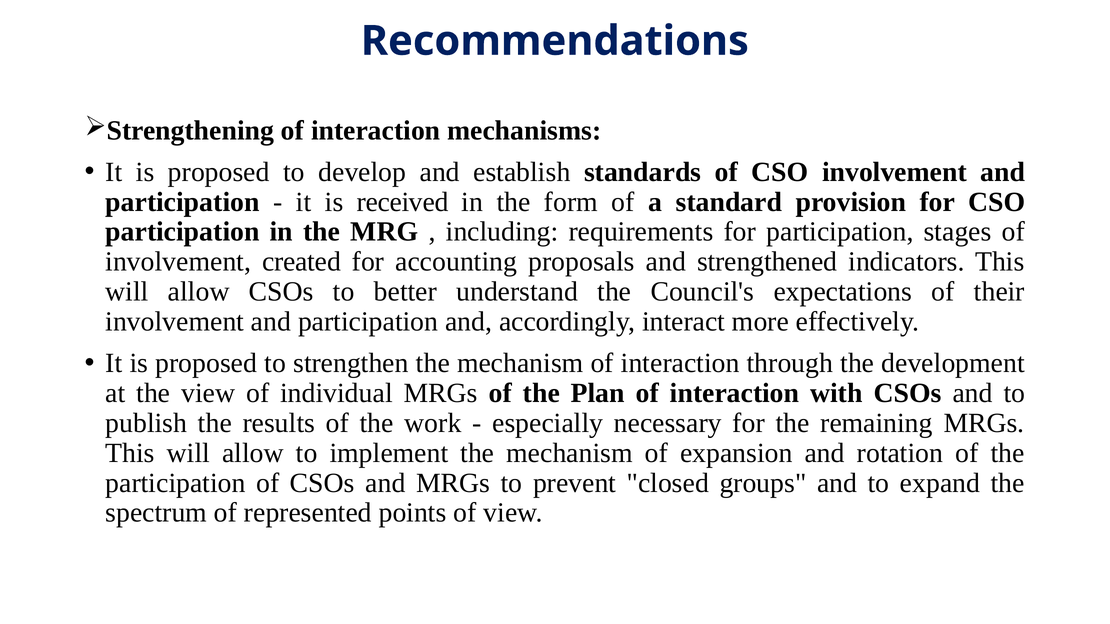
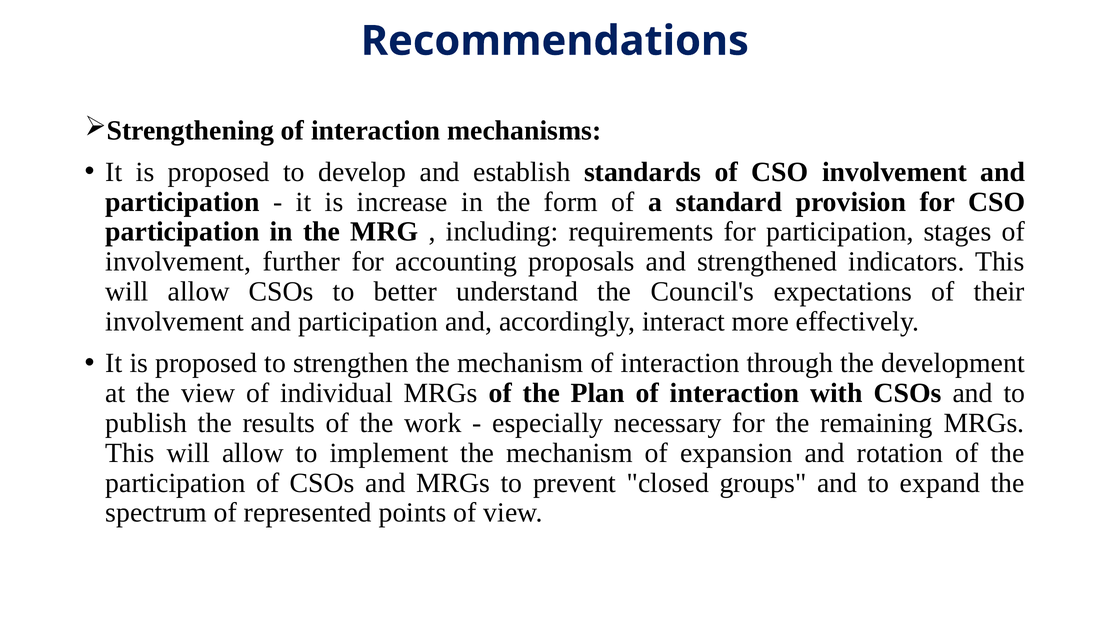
received: received -> increase (402, 202)
created: created -> further (301, 262)
